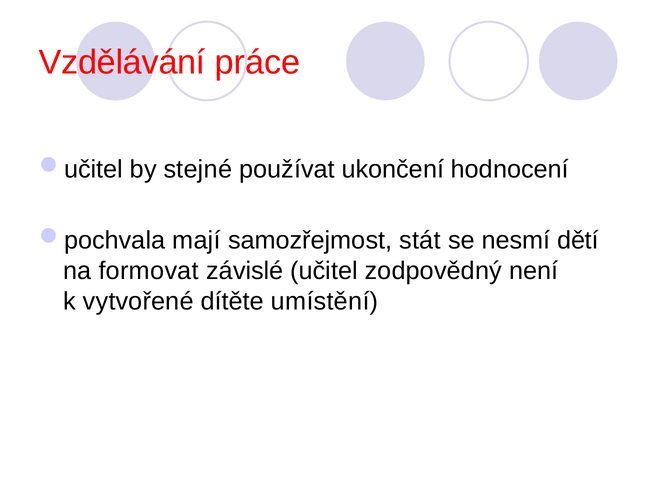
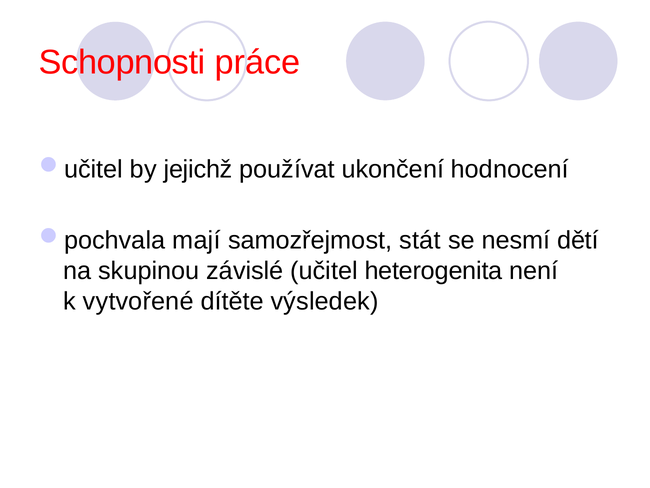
Vzdělávání: Vzdělávání -> Schopnosti (122, 63)
stejné: stejné -> jejichž (198, 169)
formovat: formovat -> skupinou (149, 271)
zodpovědný: zodpovědný -> heterogenita (433, 271)
umístění: umístění -> výsledek (325, 301)
